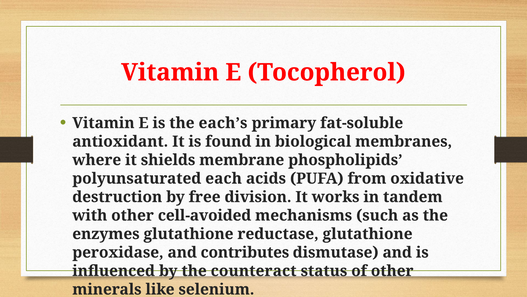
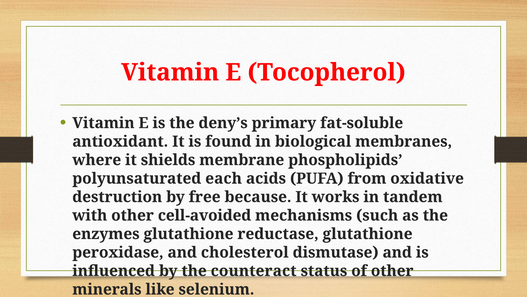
each’s: each’s -> deny’s (223, 123)
division: division -> because (258, 197)
contributes: contributes -> cholesterol (245, 252)
